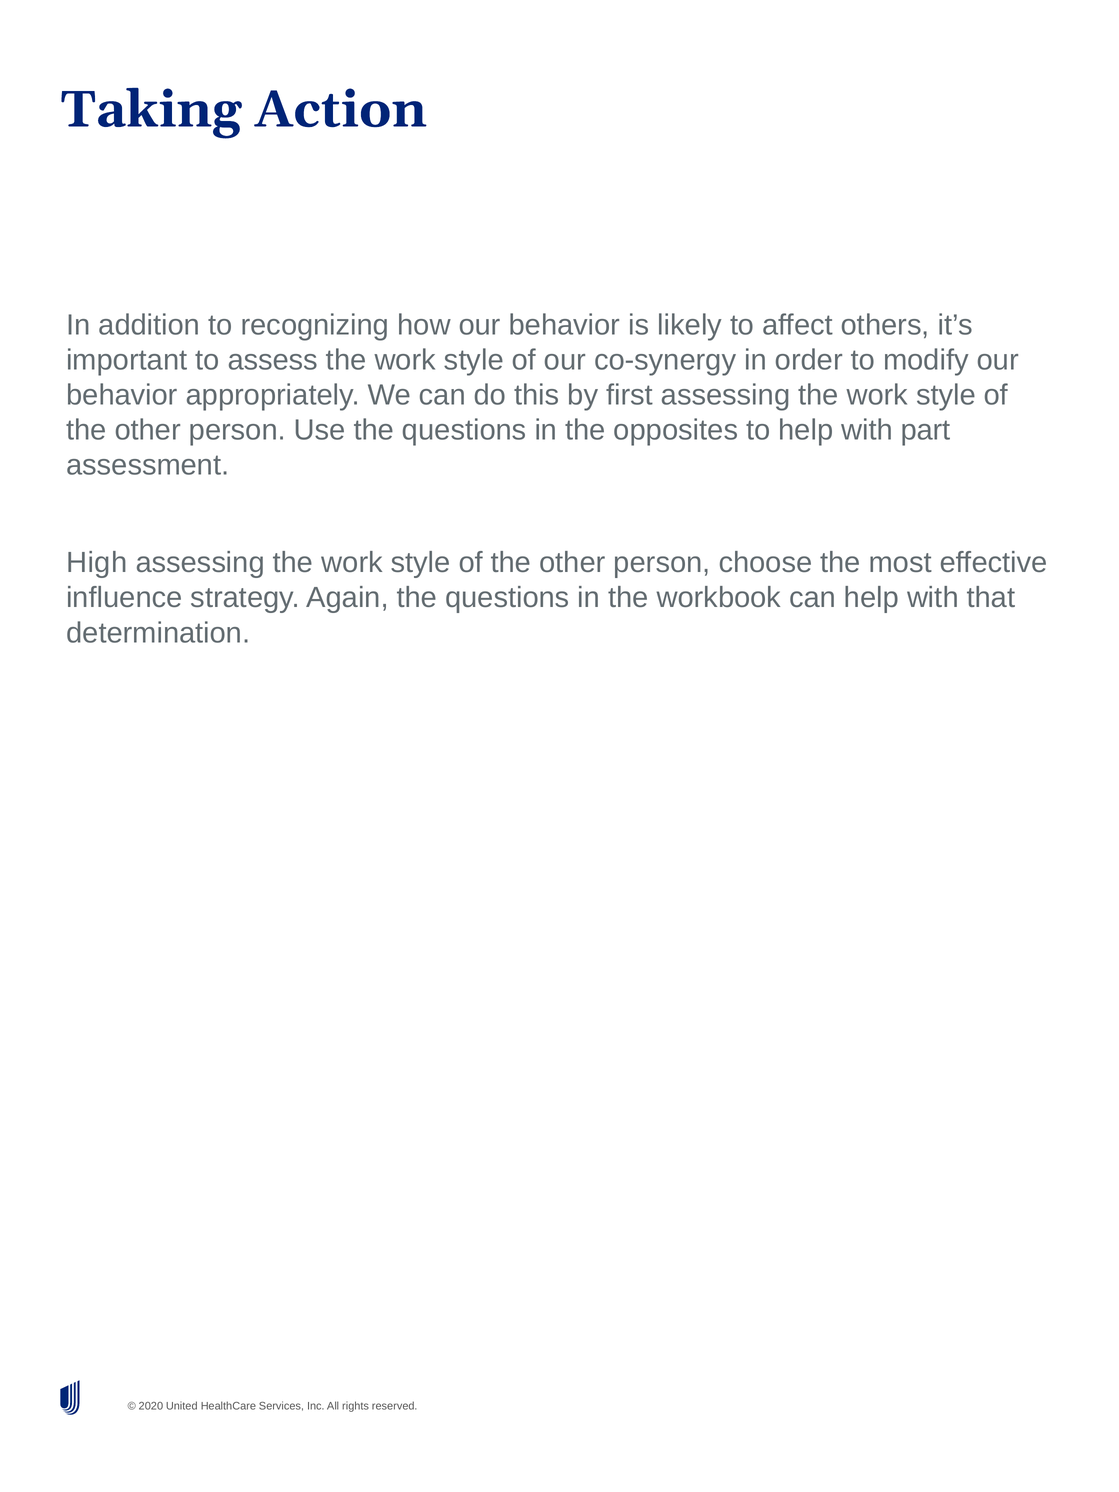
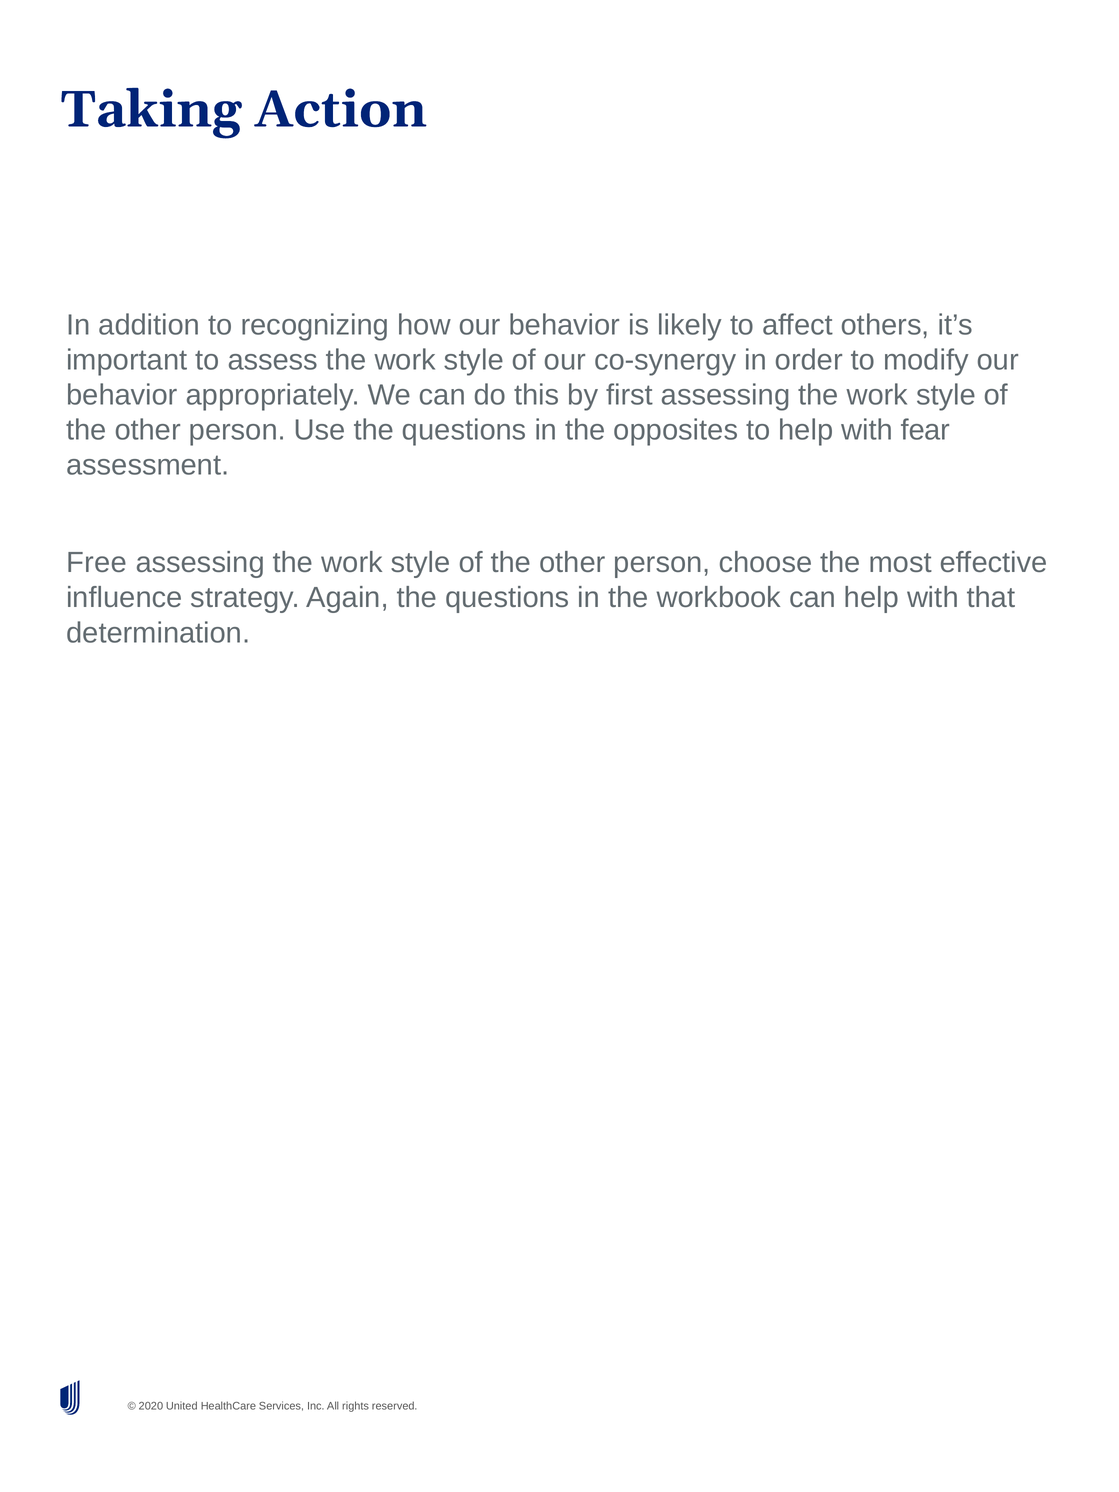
part: part -> fear (925, 430)
High: High -> Free (97, 563)
